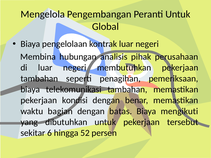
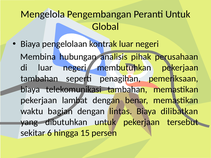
kondisi: kondisi -> lambat (75, 100)
batas: batas -> lintas (121, 111)
mengikuti: mengikuti -> dilibatkan (179, 111)
52: 52 -> 15 (85, 133)
